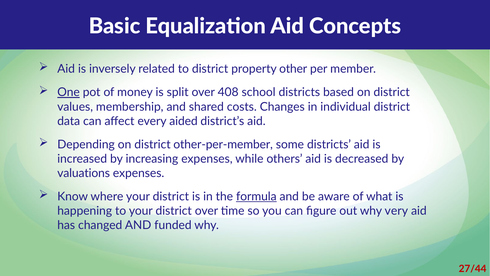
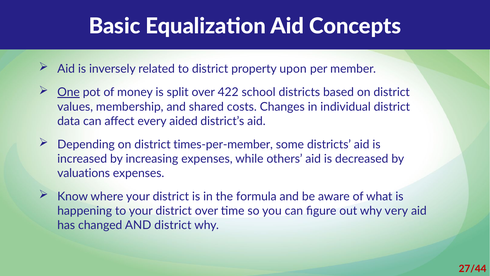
other: other -> upon (293, 69)
408: 408 -> 422 (228, 92)
other-per-member: other-per-member -> times-per-member (223, 144)
formula underline: present -> none (256, 196)
AND funded: funded -> district (173, 225)
